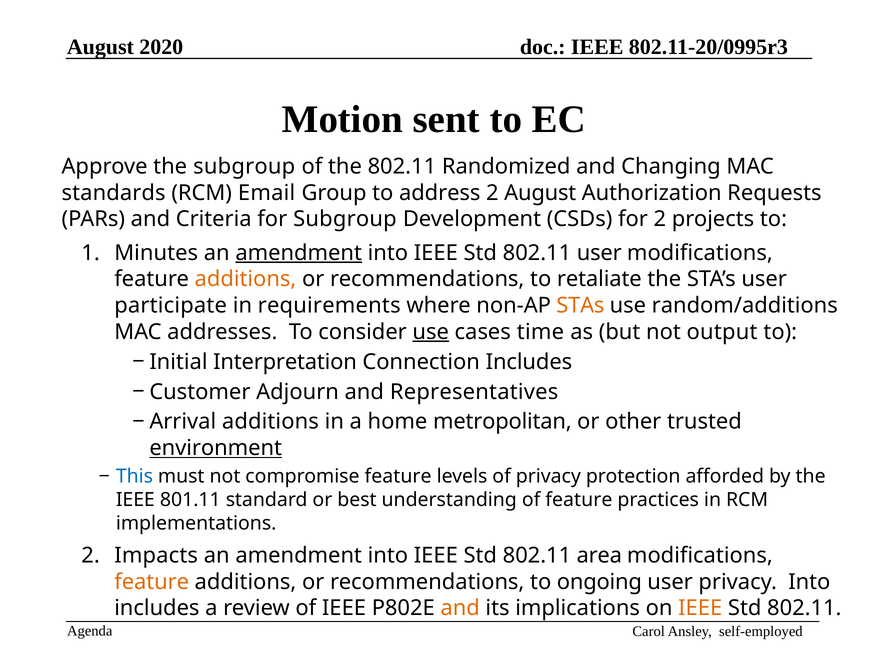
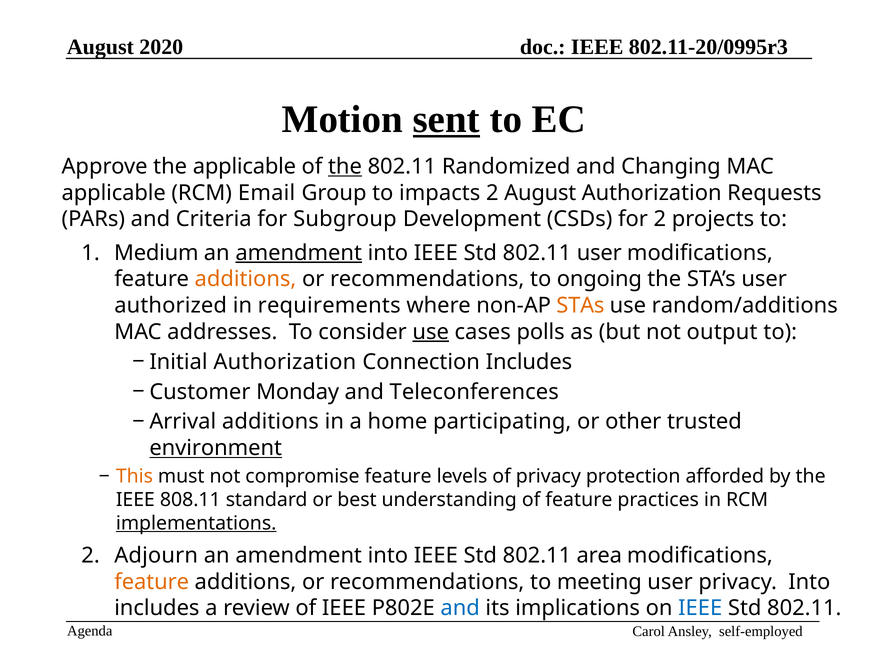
sent underline: none -> present (446, 120)
the subgroup: subgroup -> applicable (244, 167)
the underline: none -> present (345, 167)
standards: standards -> applicable (114, 193)
address: address -> impacts (440, 193)
Minutes: Minutes -> Medium (156, 253)
retaliate: retaliate -> ongoing (599, 279)
participate: participate -> authorized (171, 306)
time: time -> polls (541, 332)
Interpretation: Interpretation -> Authorization (285, 362)
Adjourn: Adjourn -> Monday (298, 392)
Representatives: Representatives -> Teleconferences (474, 392)
metropolitan: metropolitan -> participating (502, 422)
This colour: blue -> orange (134, 477)
801.11: 801.11 -> 808.11 (190, 500)
implementations underline: none -> present (196, 524)
Impacts: Impacts -> Adjourn (156, 556)
ongoing: ongoing -> meeting (599, 582)
and colour: orange -> blue (460, 609)
IEEE colour: orange -> blue (700, 609)
